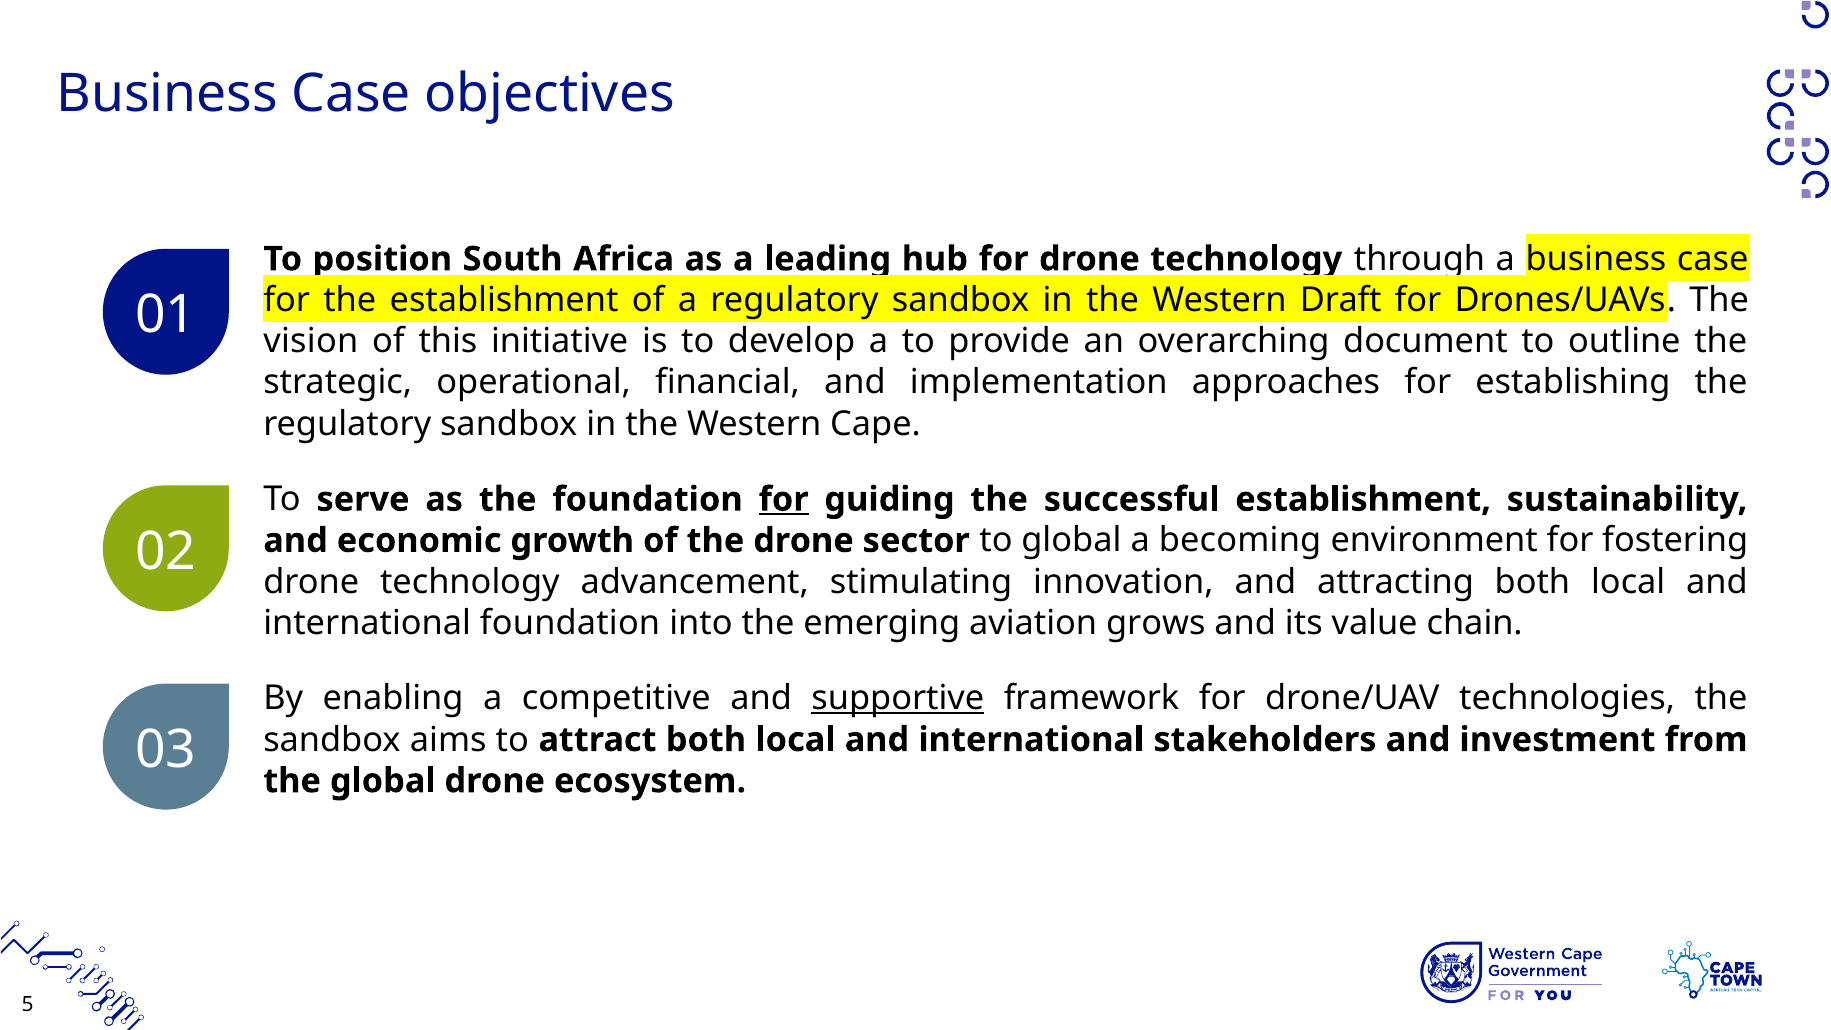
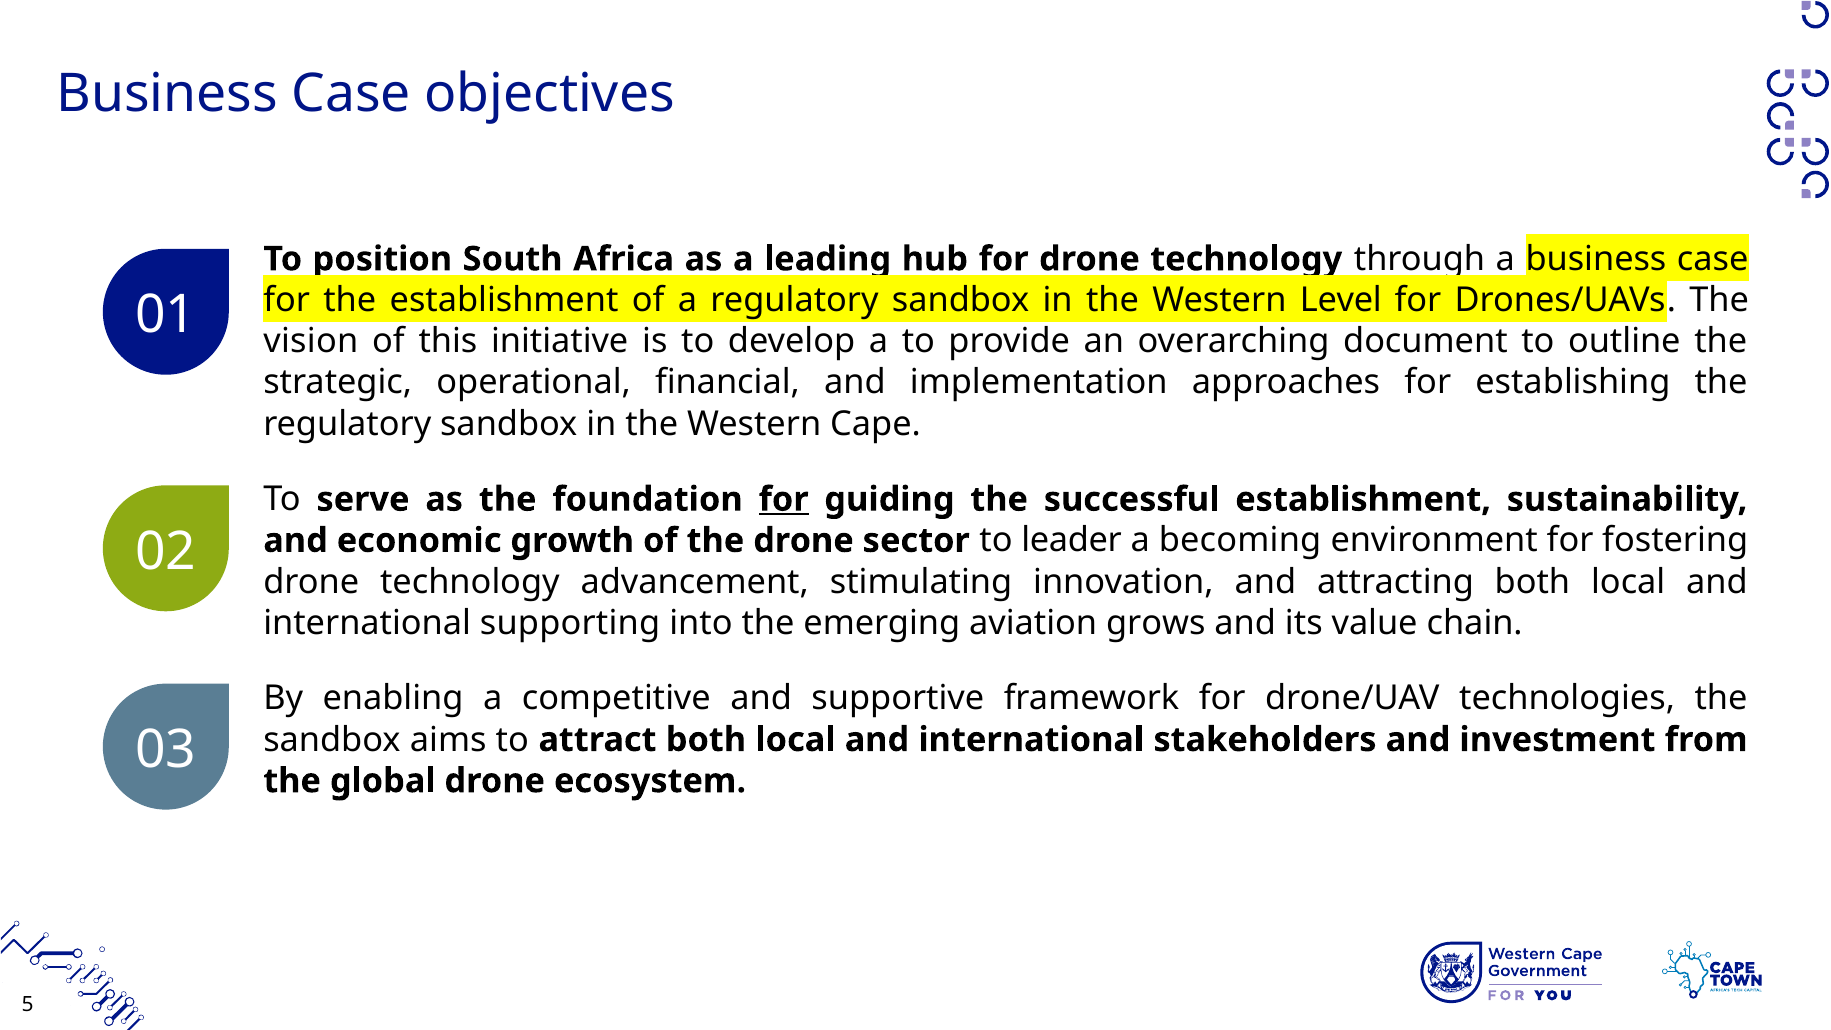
Draft: Draft -> Level (1341, 300)
to global: global -> leader (1072, 541)
international foundation: foundation -> supporting (570, 623)
supportive underline: present -> none (898, 698)
